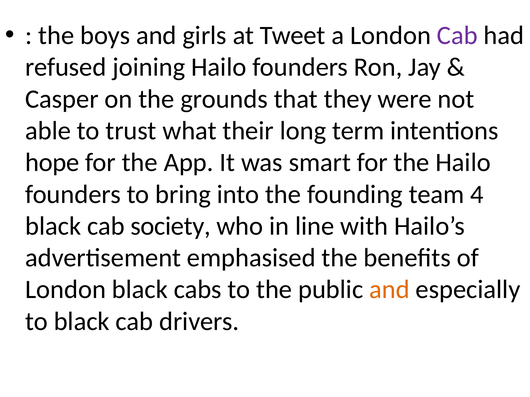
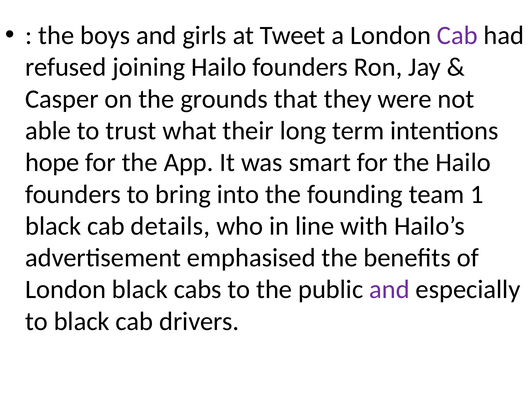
4: 4 -> 1 (477, 195)
society: society -> details (170, 226)
and colour: orange -> purple (389, 290)
